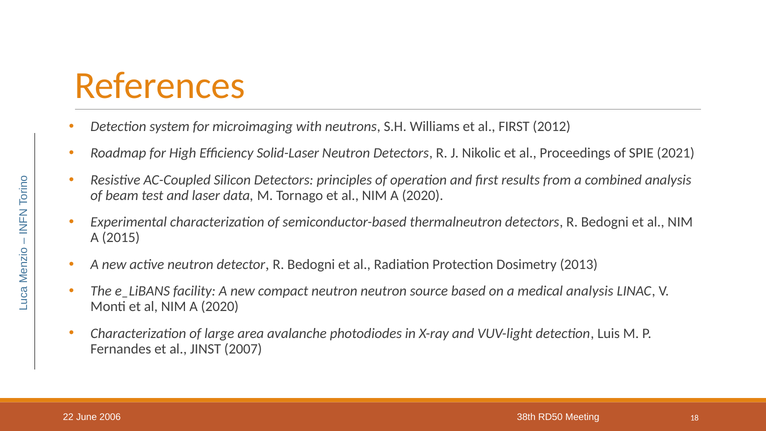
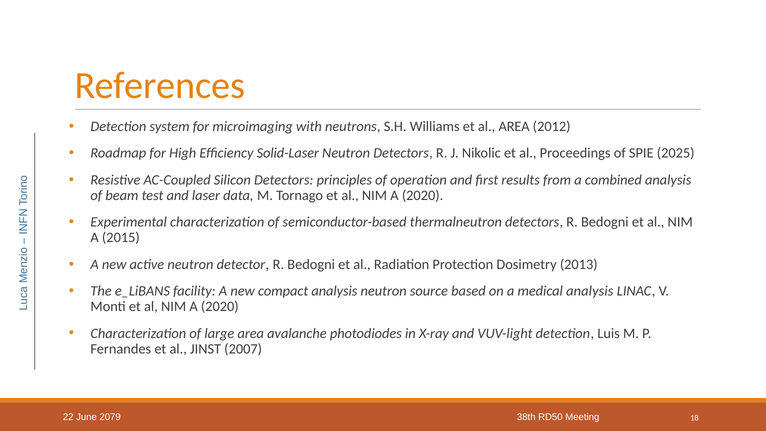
al FIRST: FIRST -> AREA (514, 127)
2021: 2021 -> 2025 (676, 153)
compact neutron: neutron -> analysis (334, 291)
2006: 2006 -> 2079 (110, 417)
